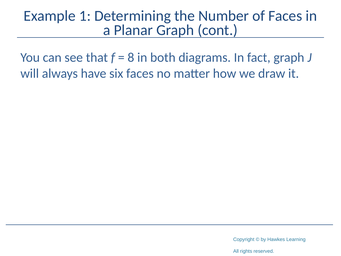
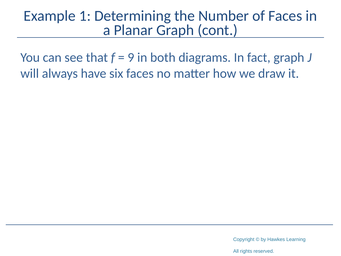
8: 8 -> 9 (131, 57)
